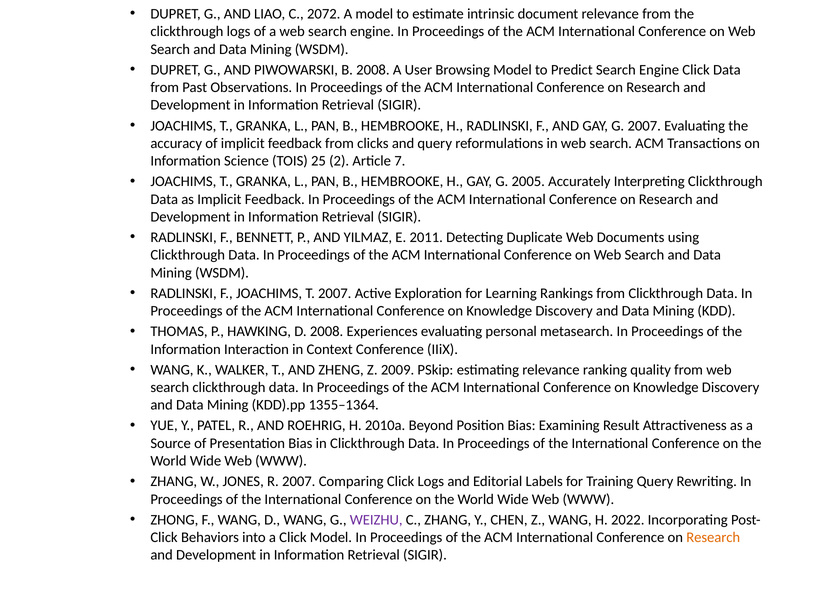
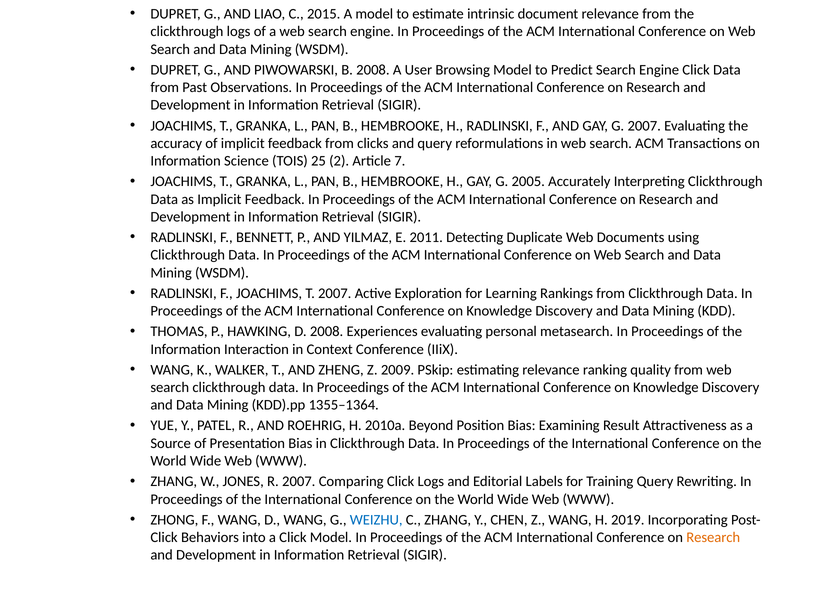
2072: 2072 -> 2015 (324, 14)
WEIZHU colour: purple -> blue (376, 520)
2022: 2022 -> 2019 (628, 520)
